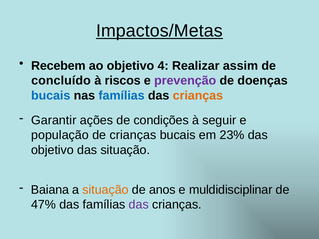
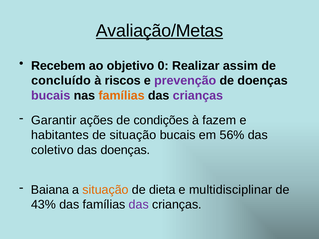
Impactos/Metas: Impactos/Metas -> Avaliação/Metas (160, 31)
4: 4 -> 0 (163, 66)
bucais colour: blue -> purple (51, 96)
famílias colour: blue -> orange (122, 96)
crianças colour: orange -> purple (198, 96)
seguir: seguir -> fazem (219, 120)
população: população -> habitantes (60, 135)
de crianças: crianças -> situação (133, 135)
23%: 23% -> 56% (232, 135)
objetivo: objetivo -> coletivo (52, 150)
das situação: situação -> doenças (125, 150)
anos: anos -> dieta (162, 190)
muldidisciplinar: muldidisciplinar -> multidisciplinar (231, 190)
47%: 47% -> 43% (44, 205)
